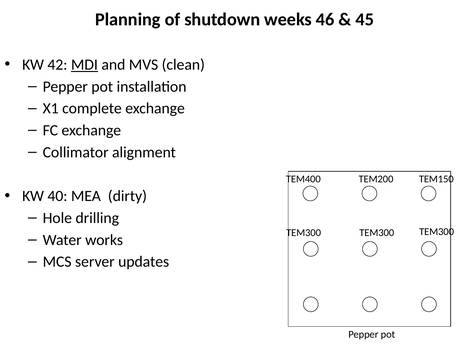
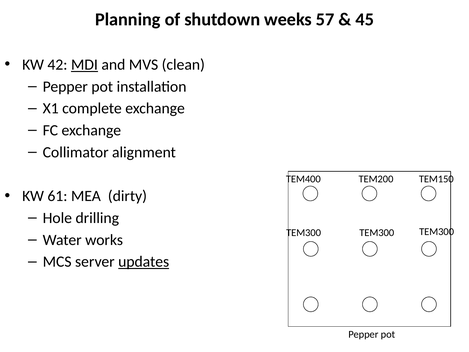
46: 46 -> 57 (325, 20)
40: 40 -> 61 (57, 196)
updates underline: none -> present (144, 262)
